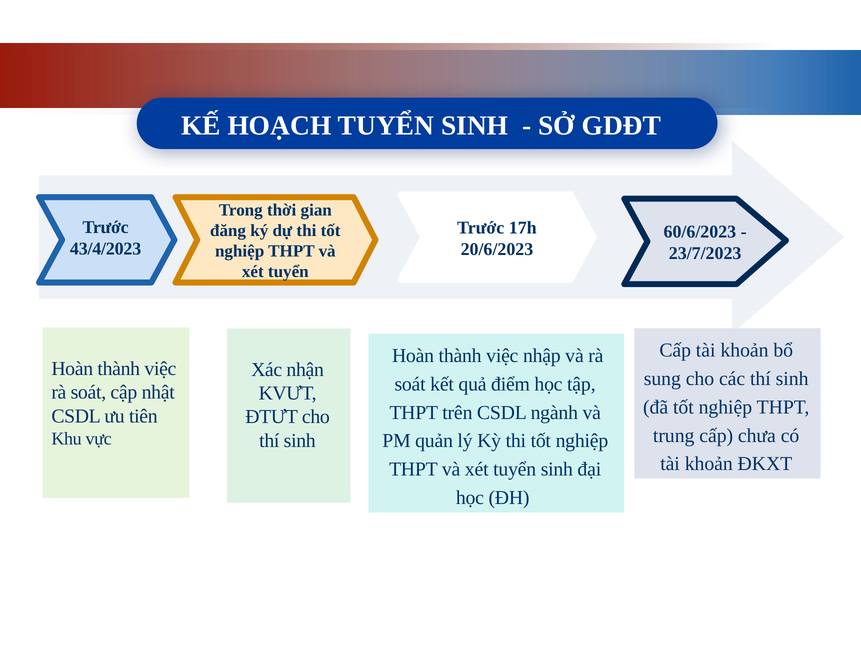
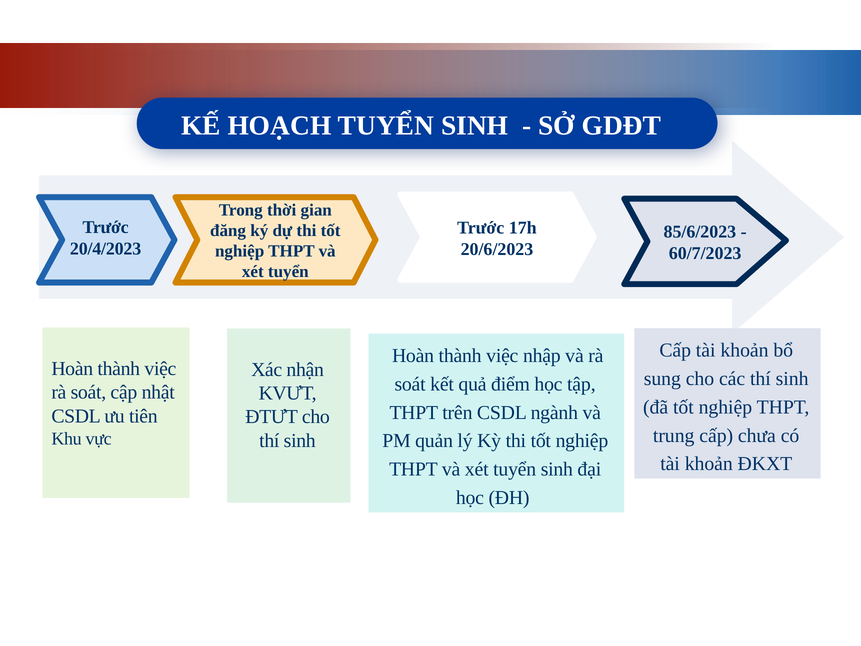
60/6/2023: 60/6/2023 -> 85/6/2023 (700, 232)
43/4/2023: 43/4/2023 -> 20/4/2023 (106, 249)
23/7/2023: 23/7/2023 -> 60/7/2023 (705, 253)
